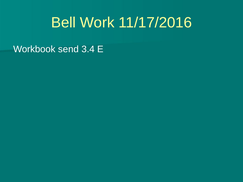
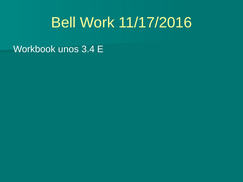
send: send -> unos (68, 49)
